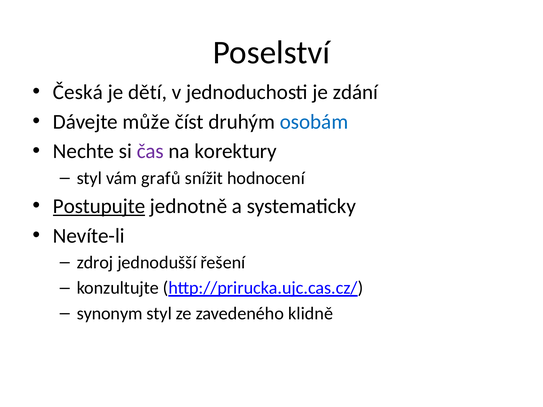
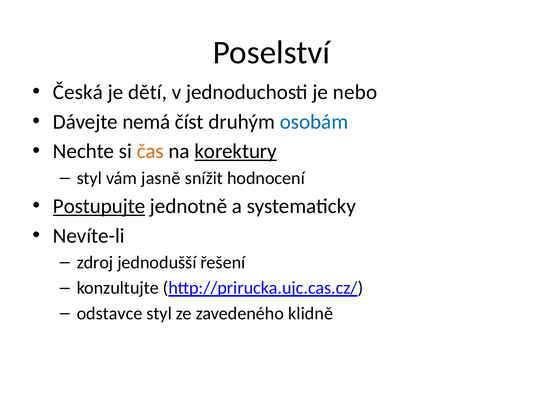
zdání: zdání -> nebo (355, 92)
může: může -> nemá (146, 122)
čas colour: purple -> orange (150, 151)
korektury underline: none -> present (236, 151)
grafů: grafů -> jasně (161, 178)
synonym: synonym -> odstavce (110, 314)
